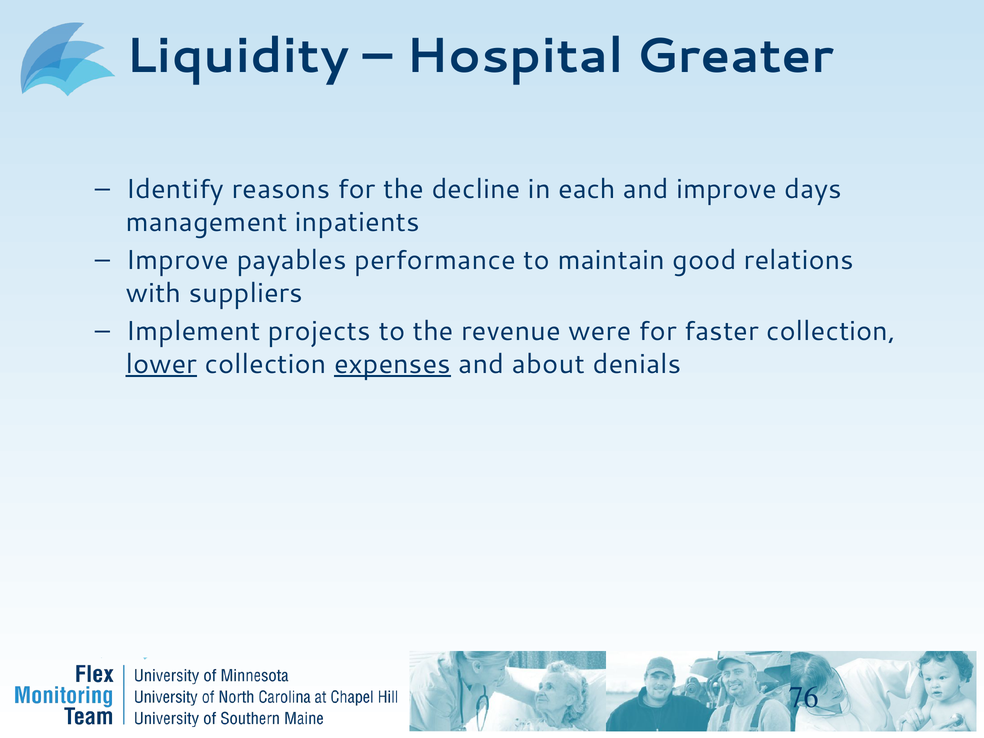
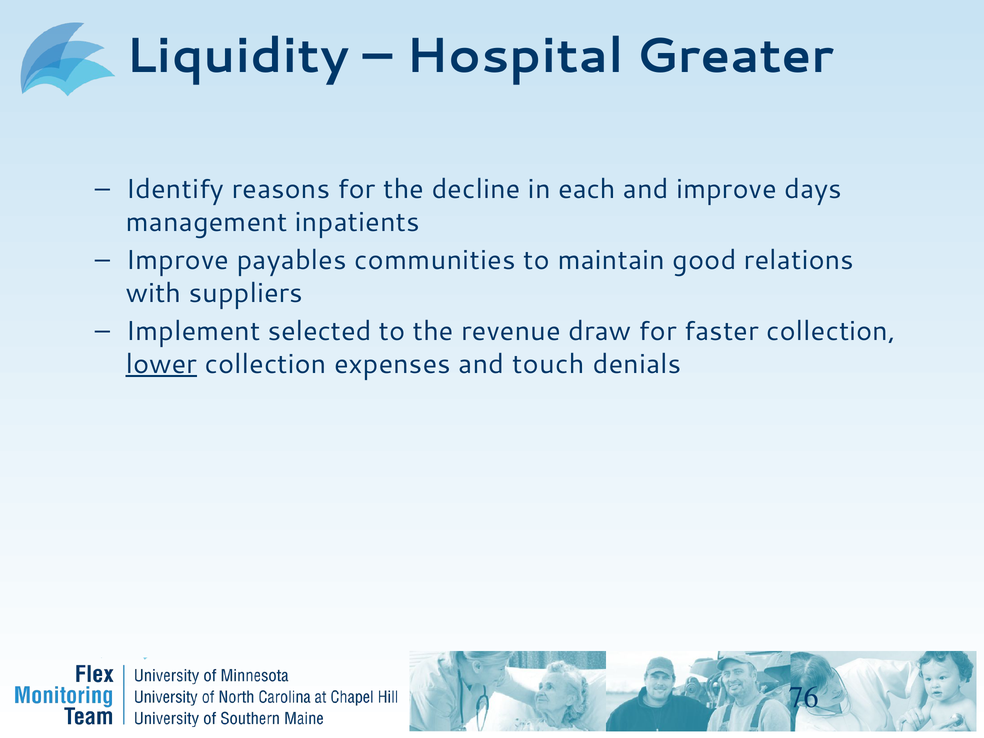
performance: performance -> communities (435, 260)
projects: projects -> selected (320, 331)
were: were -> draw (600, 331)
expenses underline: present -> none (393, 364)
about: about -> touch (548, 364)
